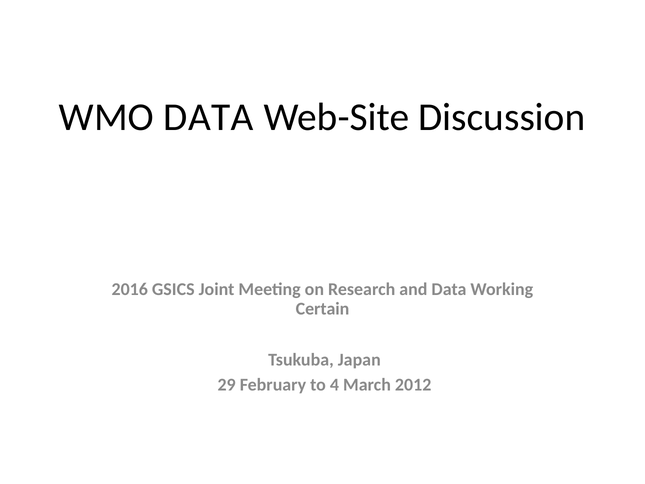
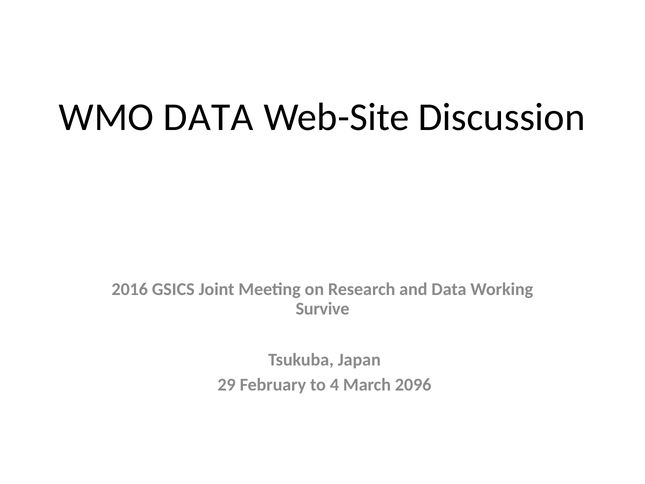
Certain: Certain -> Survive (323, 309)
2012: 2012 -> 2096 (413, 384)
